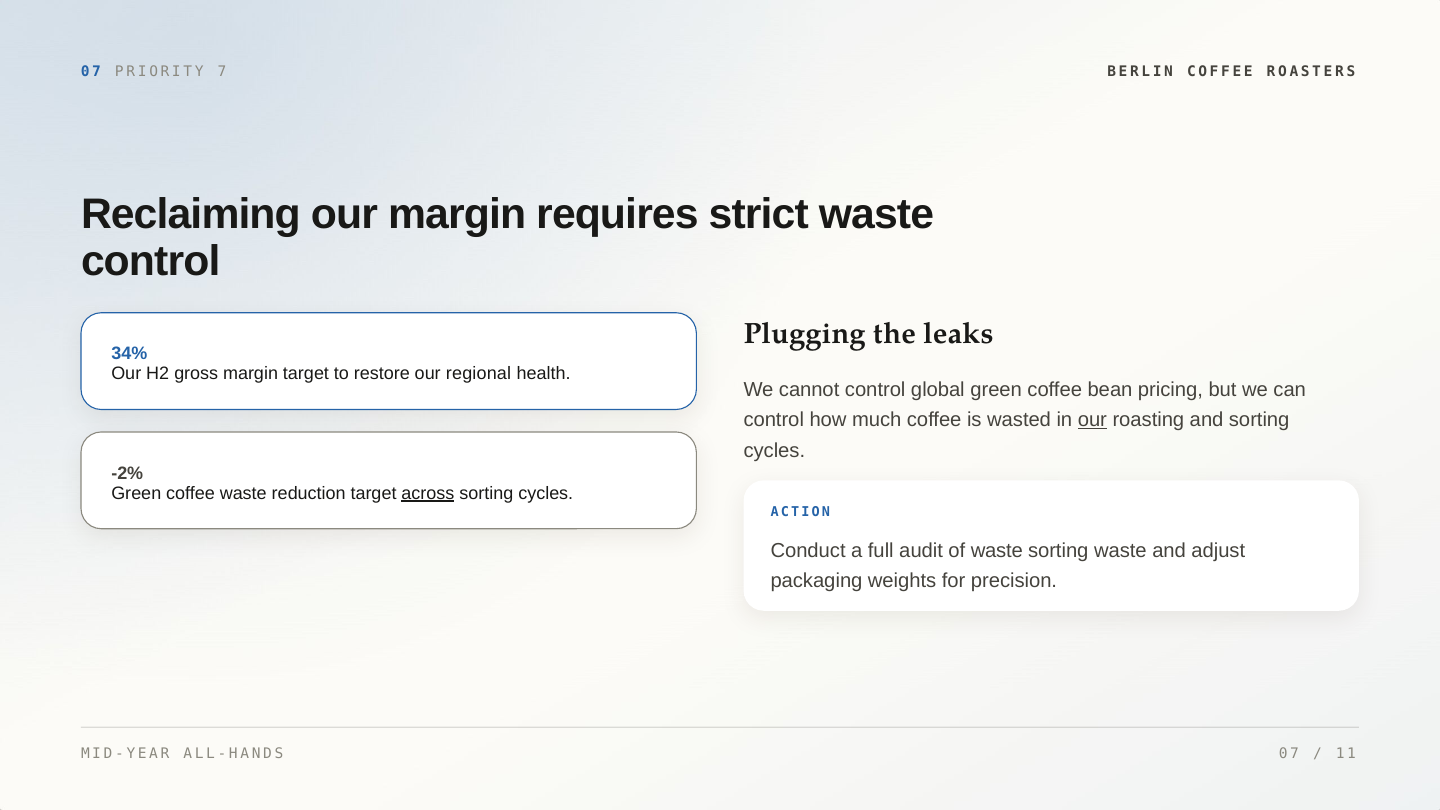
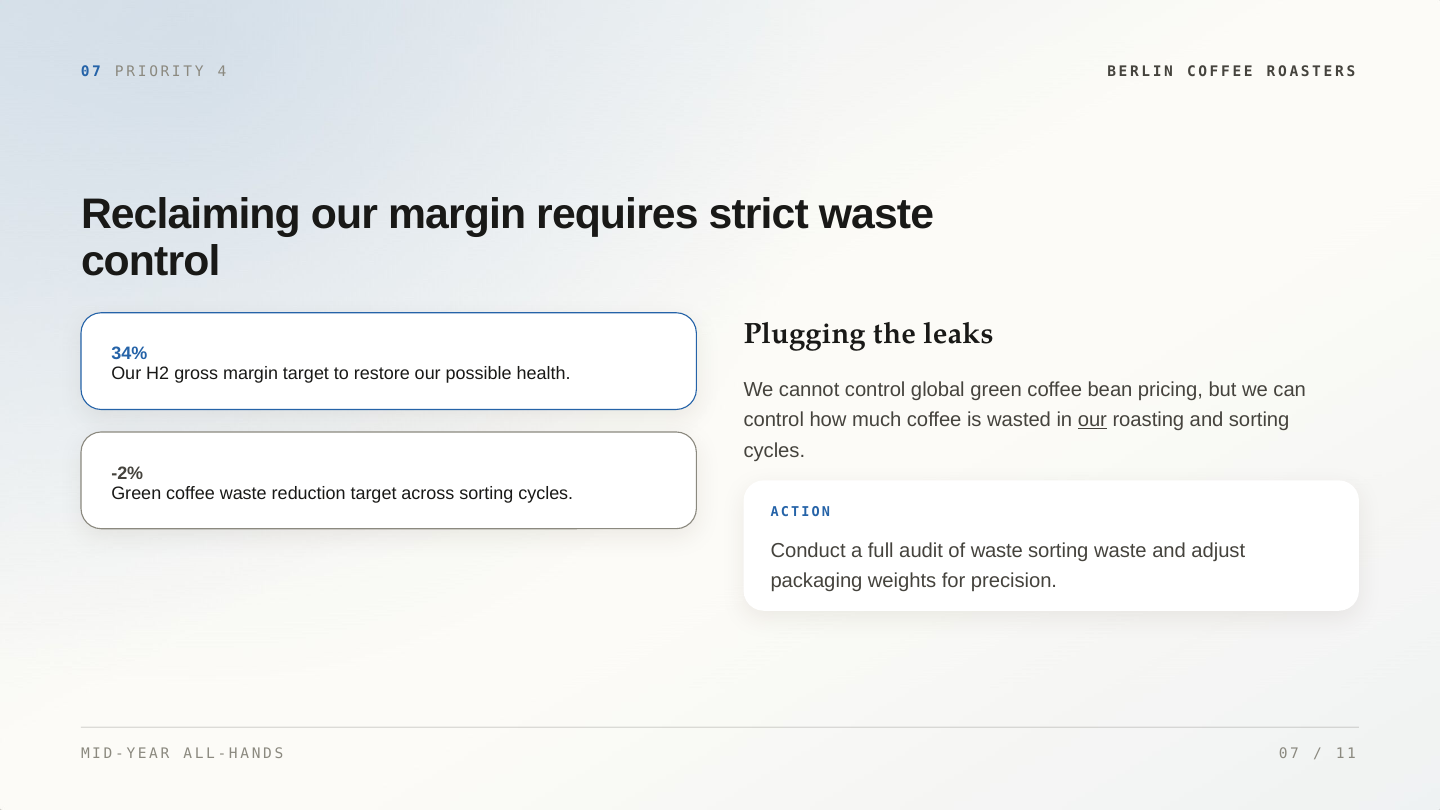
7: 7 -> 4 (222, 71)
regional: regional -> possible (479, 374)
across underline: present -> none (428, 493)
